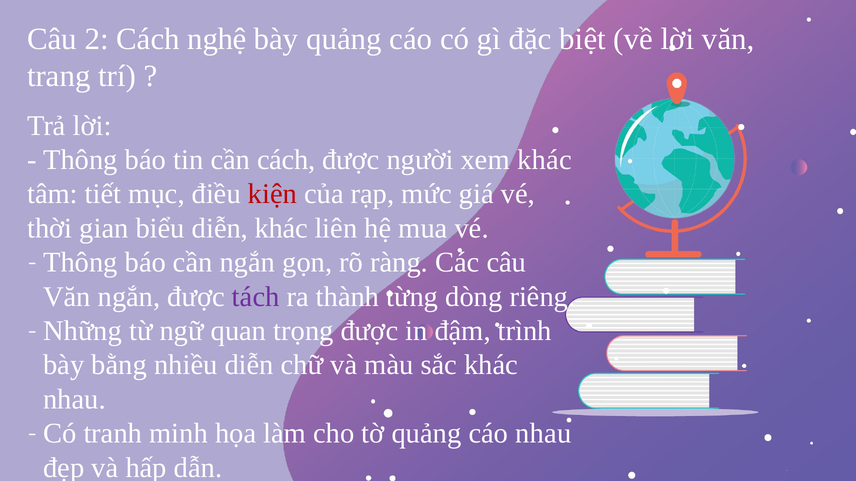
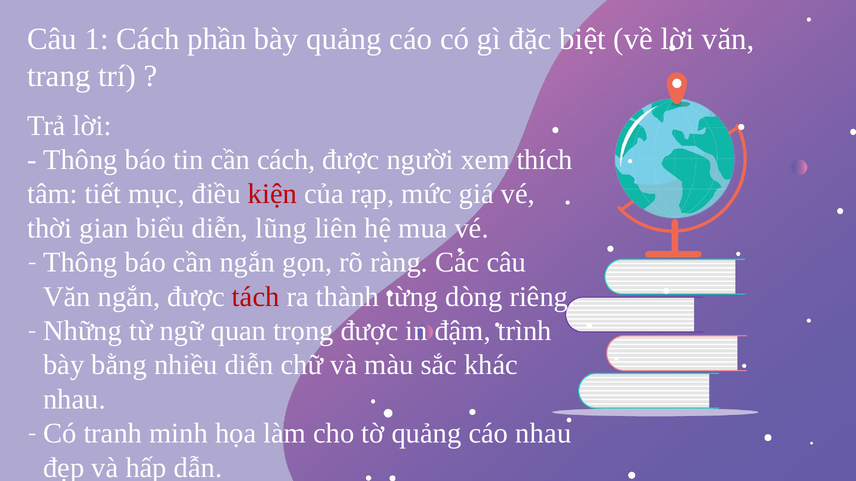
2: 2 -> 1 (97, 39)
nghệ: nghệ -> phần (217, 39)
xem khác: khác -> thích (545, 160)
diễn khác: khác -> lũng (281, 229)
tách colour: purple -> red (256, 297)
